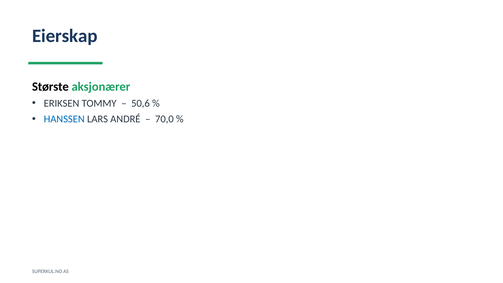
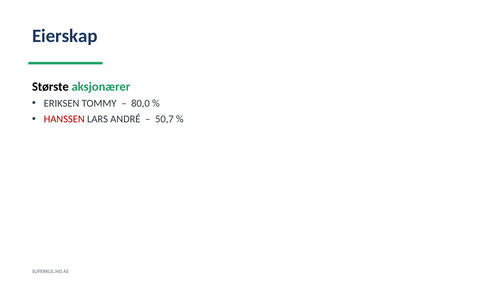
50,6: 50,6 -> 80,0 (140, 103)
HANSSEN colour: blue -> red (64, 119)
70,0: 70,0 -> 50,7 (164, 119)
